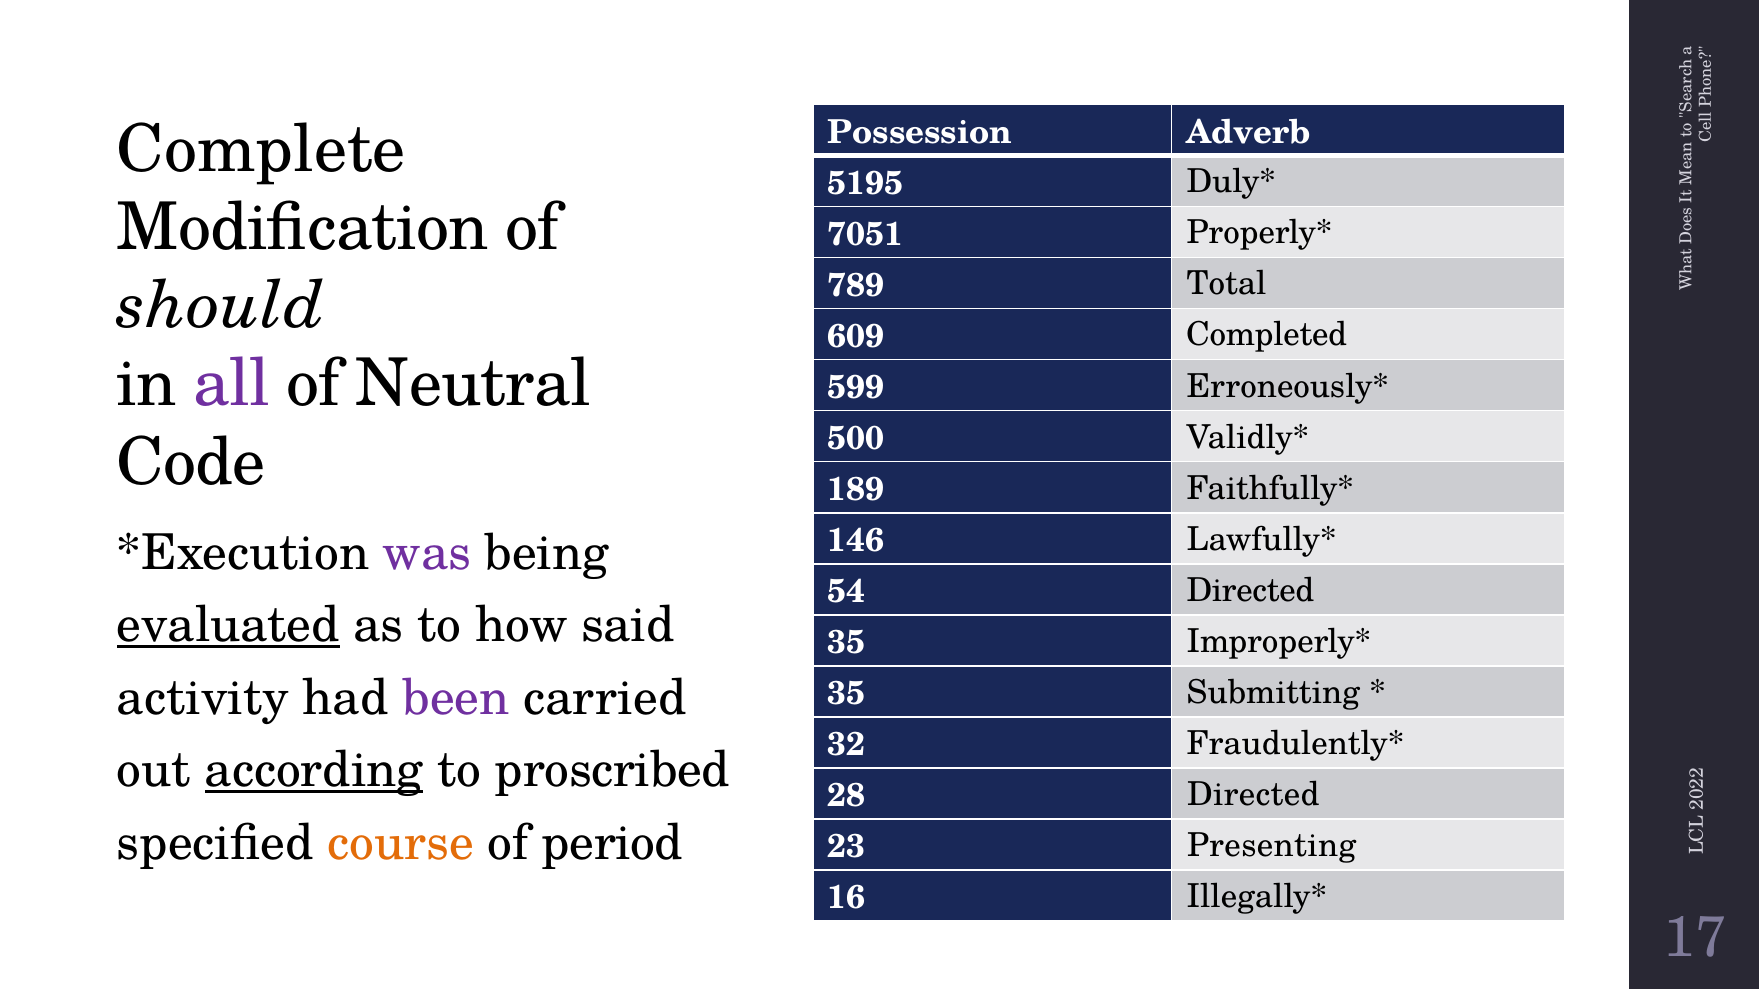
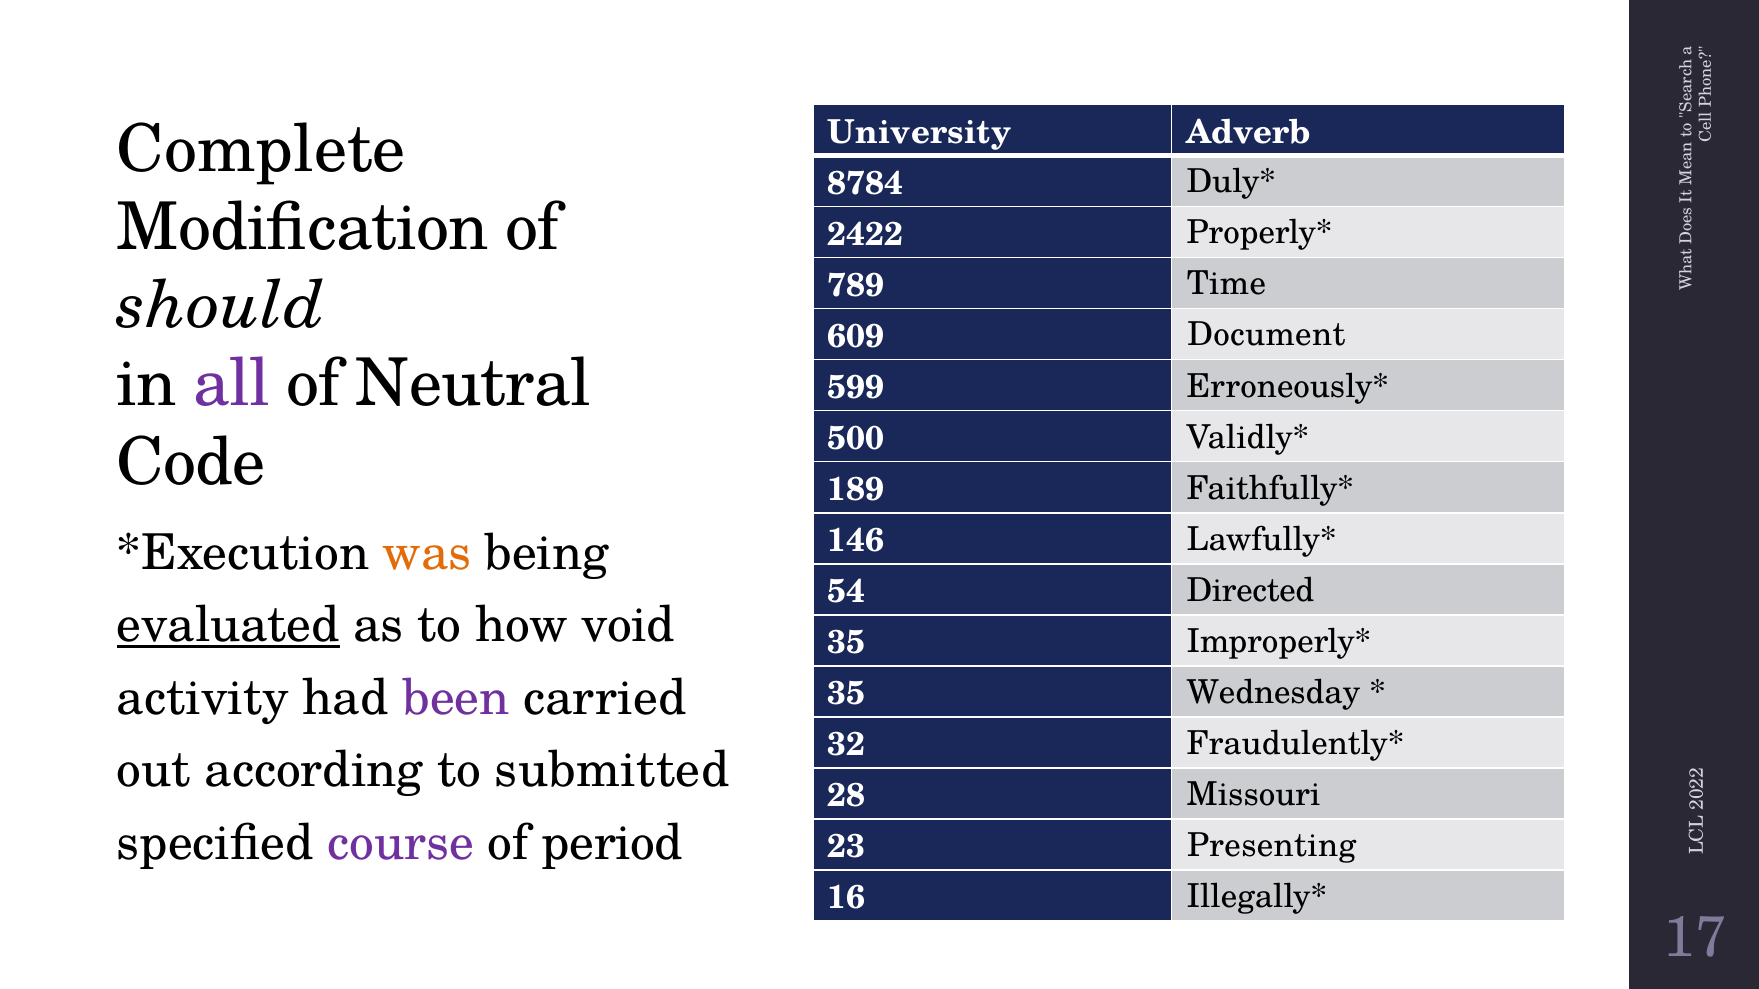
Possession: Possession -> University (920, 132)
5195: 5195 -> 8784 (866, 183)
7051: 7051 -> 2422 (866, 234)
Total: Total -> Time (1227, 284)
Completed: Completed -> Document (1266, 335)
was colour: purple -> orange (427, 553)
said: said -> void (628, 626)
Submitting: Submitting -> Wednesday (1274, 693)
according underline: present -> none (314, 771)
proscribed: proscribed -> submitted (612, 771)
28 Directed: Directed -> Missouri (1254, 795)
course colour: orange -> purple (401, 844)
